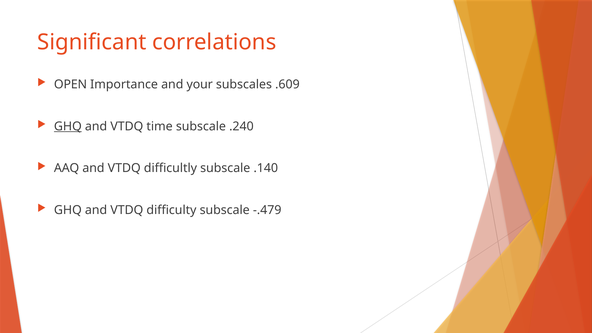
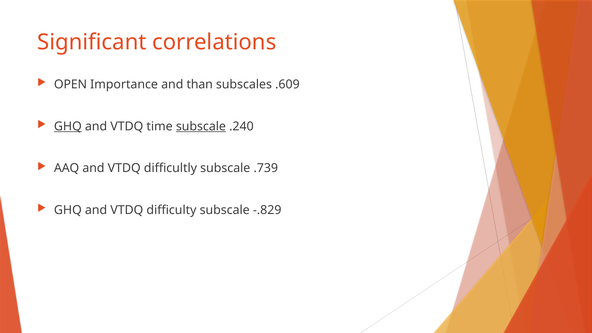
your: your -> than (200, 84)
subscale underline: none -> present (201, 126)
.140: .140 -> .739 (266, 168)
-.479: -.479 -> -.829 (267, 210)
